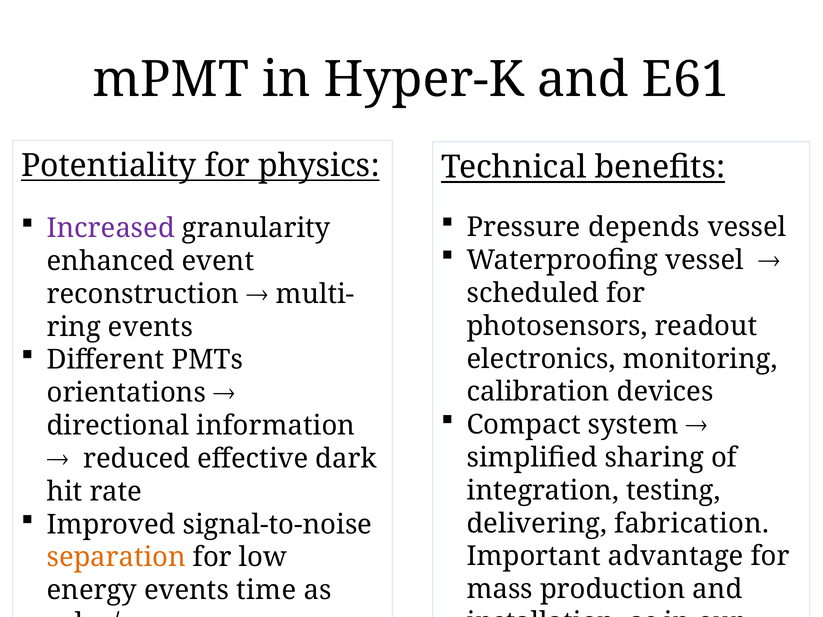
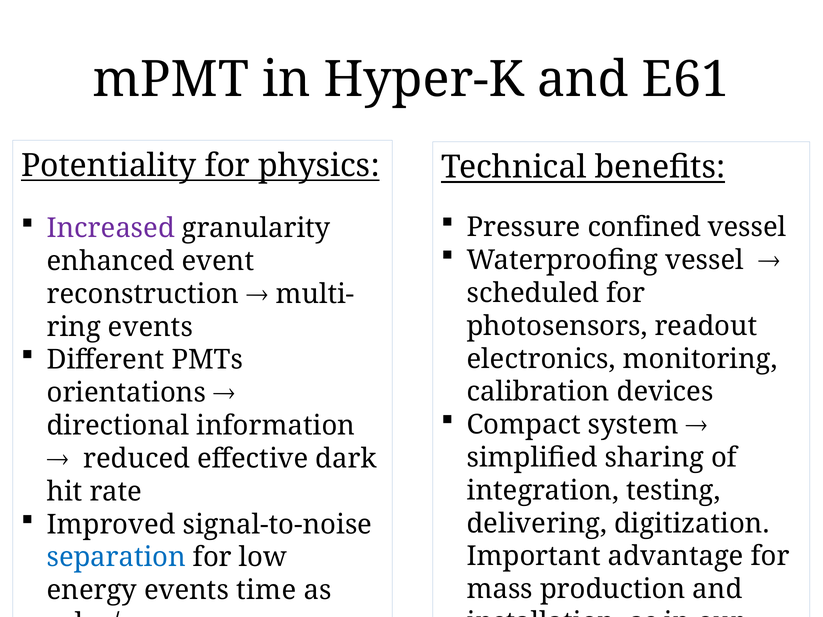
depends: depends -> confined (644, 227)
fabrication: fabrication -> digitization (692, 524)
separation colour: orange -> blue (116, 558)
